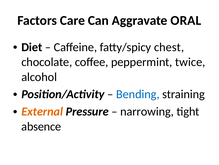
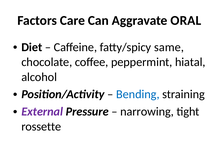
chest: chest -> same (169, 47)
twice: twice -> hiatal (190, 62)
External colour: orange -> purple (42, 111)
absence: absence -> rossette (41, 126)
